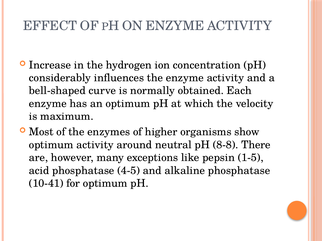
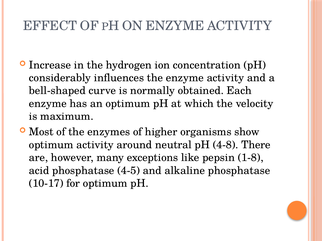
8-8: 8-8 -> 4-8 (226, 145)
1-5: 1-5 -> 1-8 (251, 158)
10-41: 10-41 -> 10-17 (46, 184)
